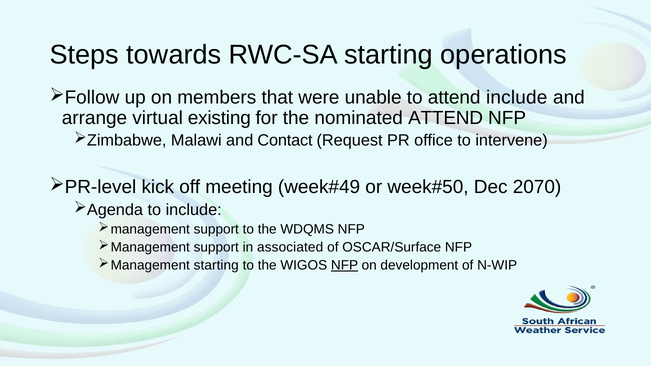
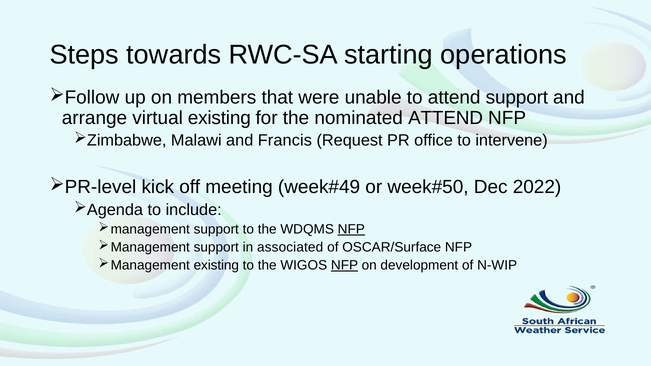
attend include: include -> support (517, 98)
Contact: Contact -> Francis (285, 141)
2070: 2070 -> 2022 (537, 187)
NFP underline: none -> present (351, 229)
starting: starting -> existing (216, 265)
